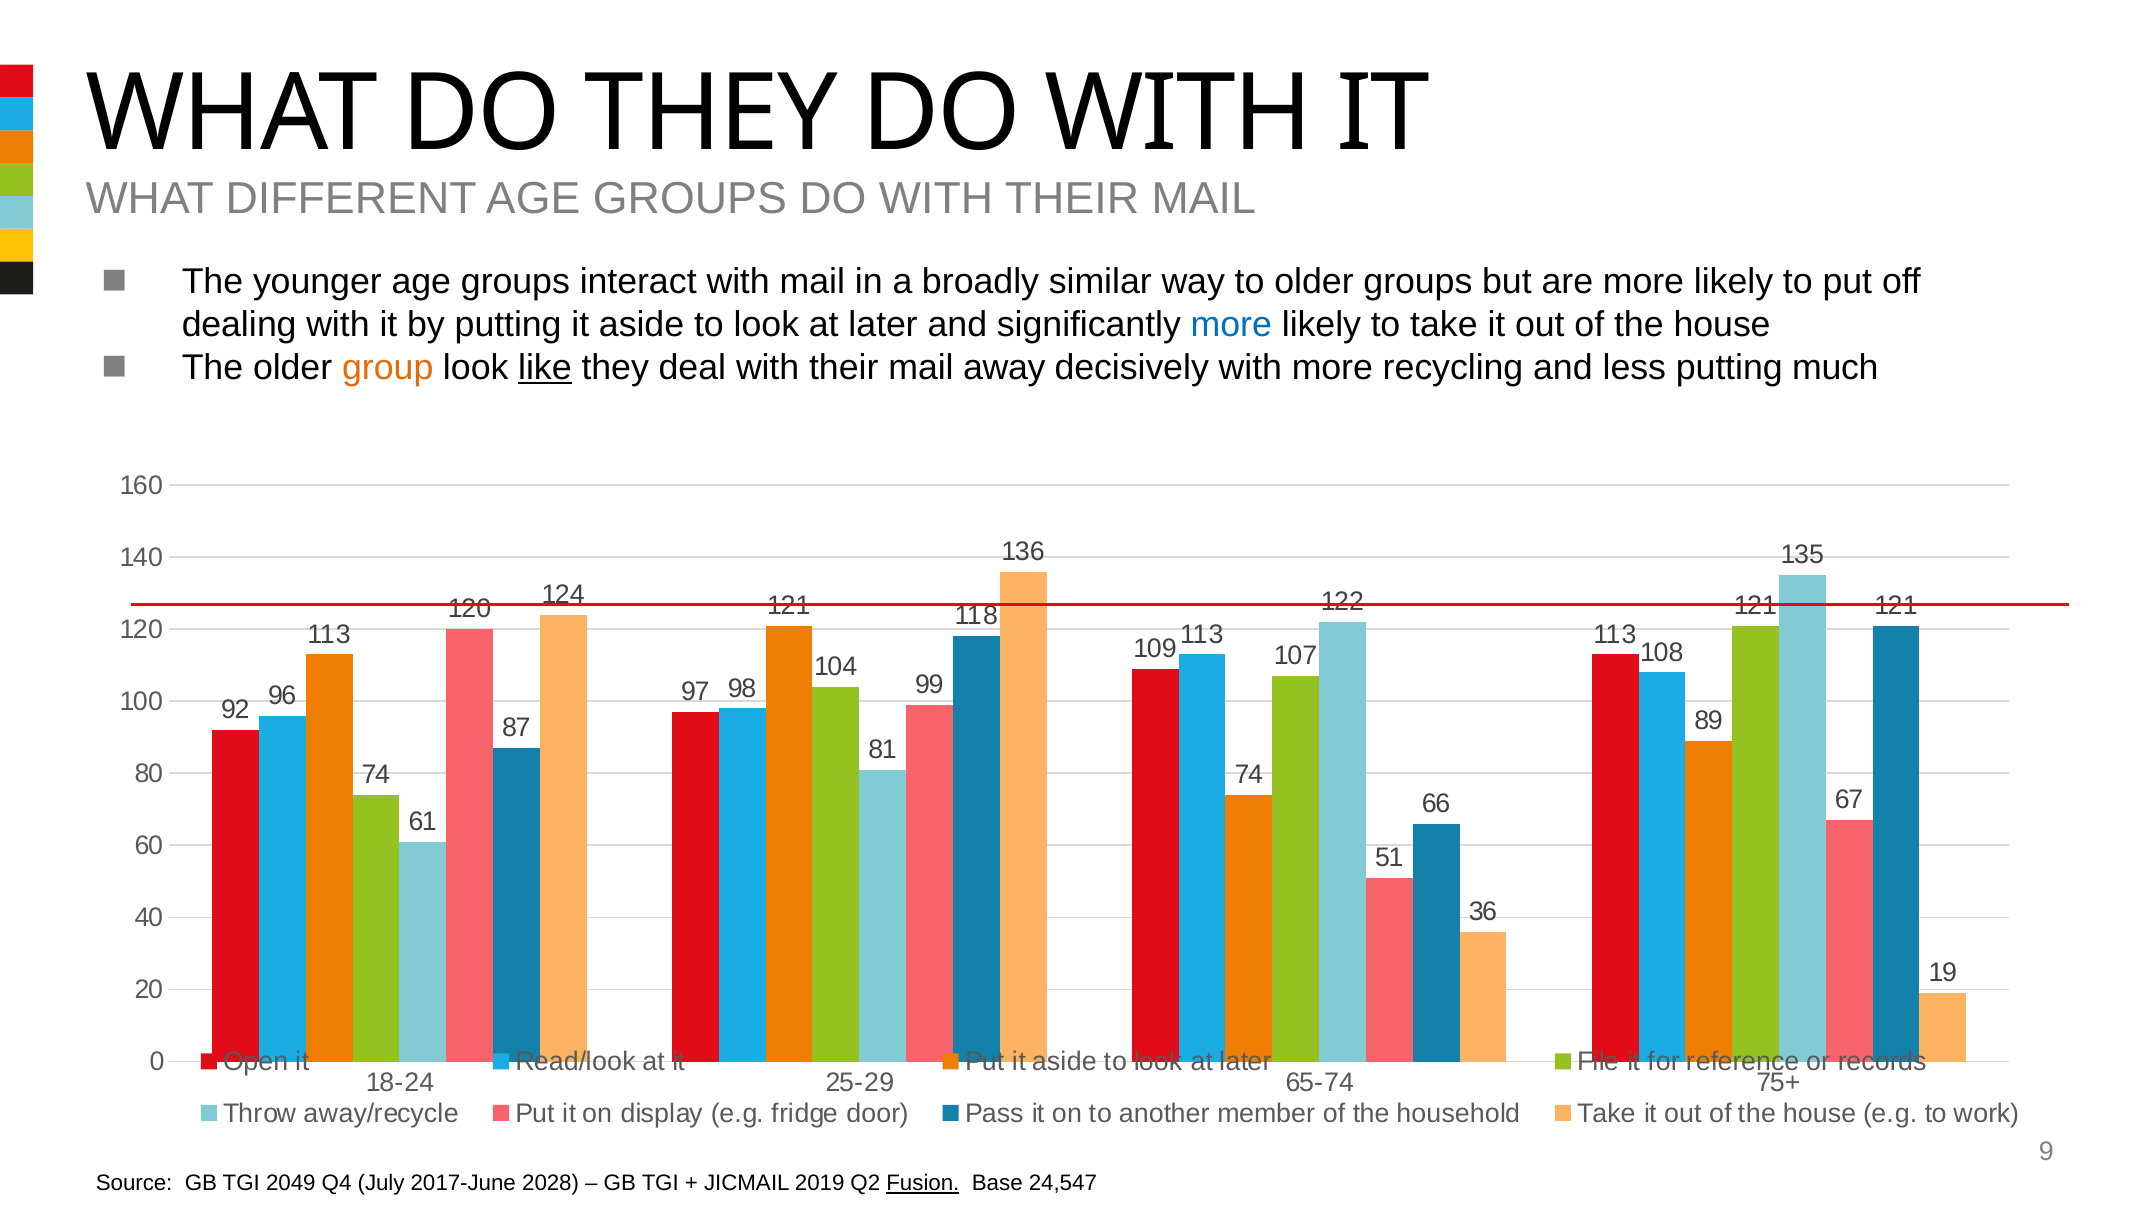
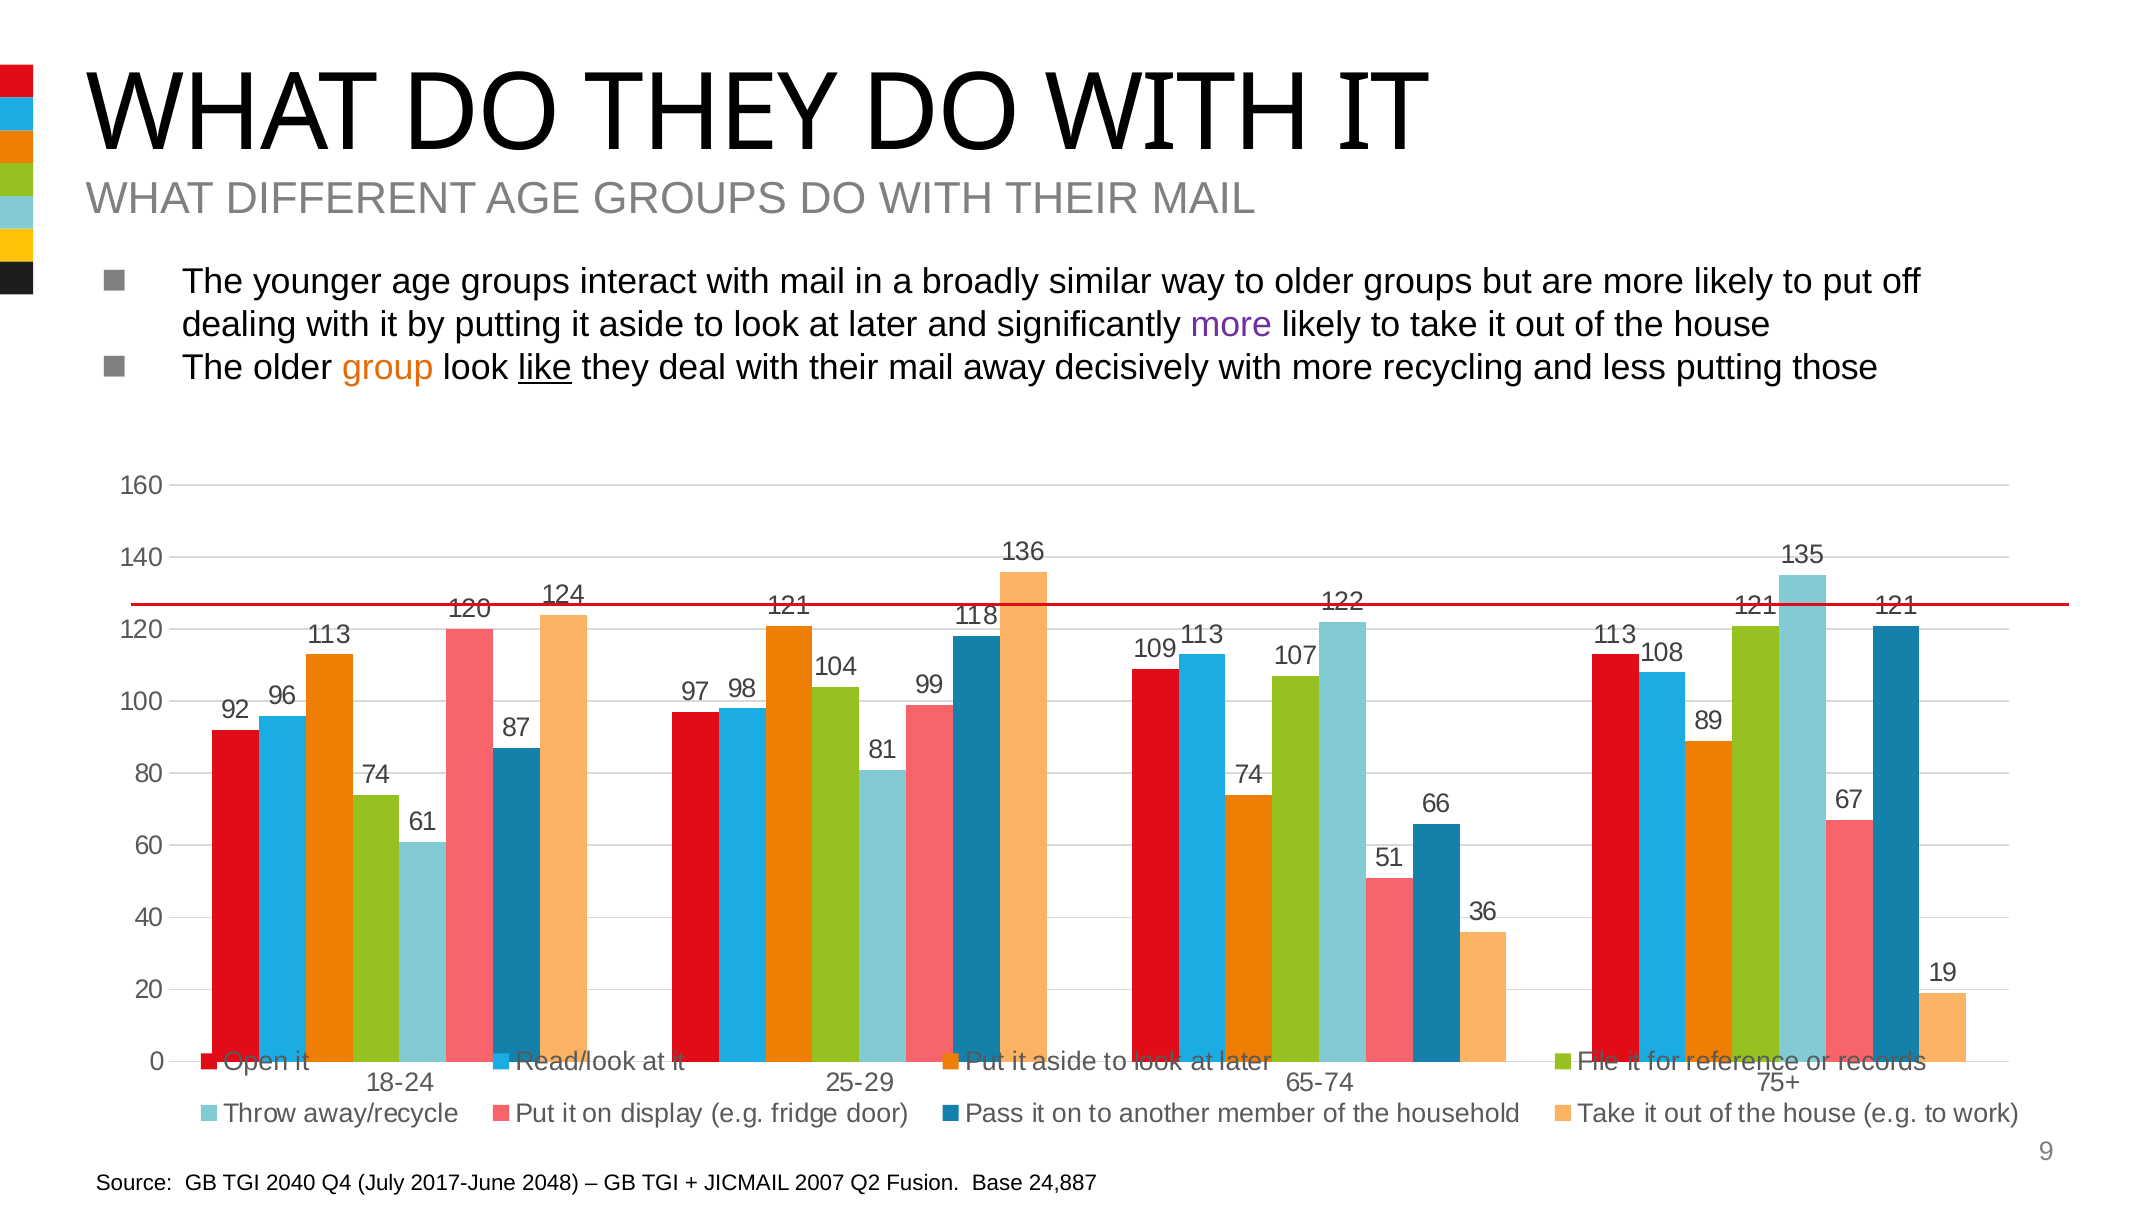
more colour: blue -> purple (1231, 324)
much: much -> those (1835, 367)
2049: 2049 -> 2040 (291, 1183)
2028: 2028 -> 2048 (551, 1183)
2019: 2019 -> 2007 (820, 1183)
Fusion underline: present -> none (923, 1183)
24,547: 24,547 -> 24,887 (1063, 1183)
